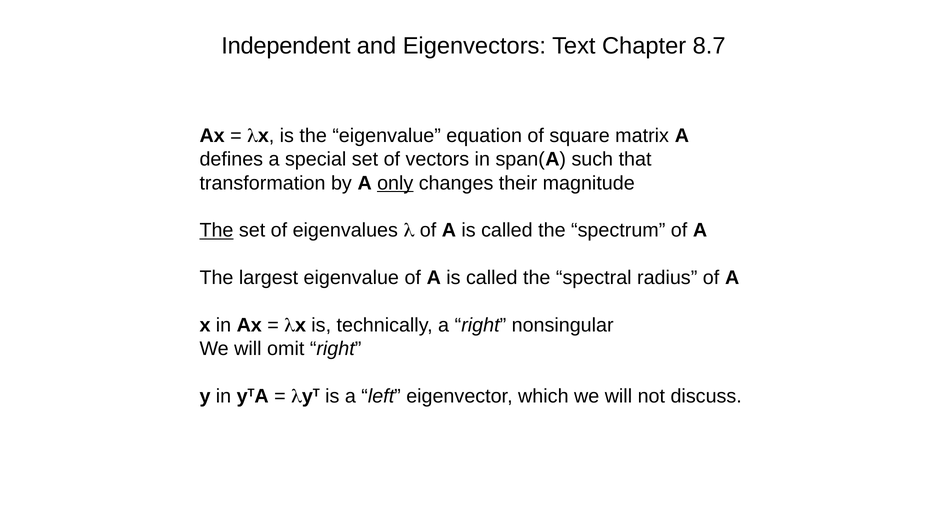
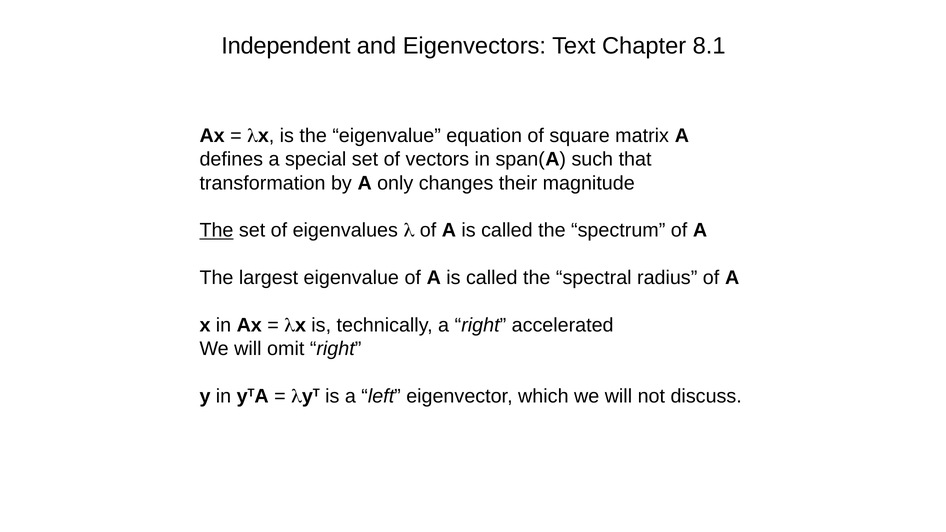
8.7: 8.7 -> 8.1 (709, 46)
only underline: present -> none (395, 183)
nonsingular: nonsingular -> accelerated (563, 325)
